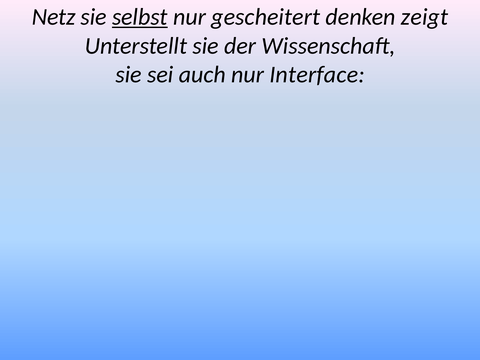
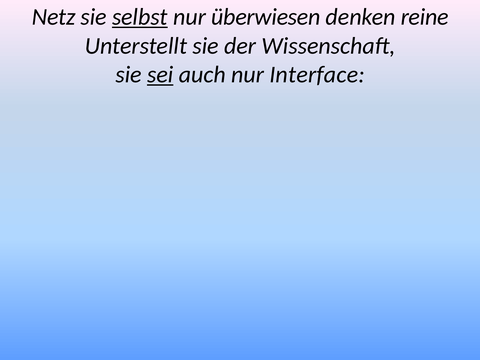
gescheitert: gescheitert -> überwiesen (266, 17)
zeigt: zeigt -> reine (425, 17)
sei underline: none -> present (160, 75)
